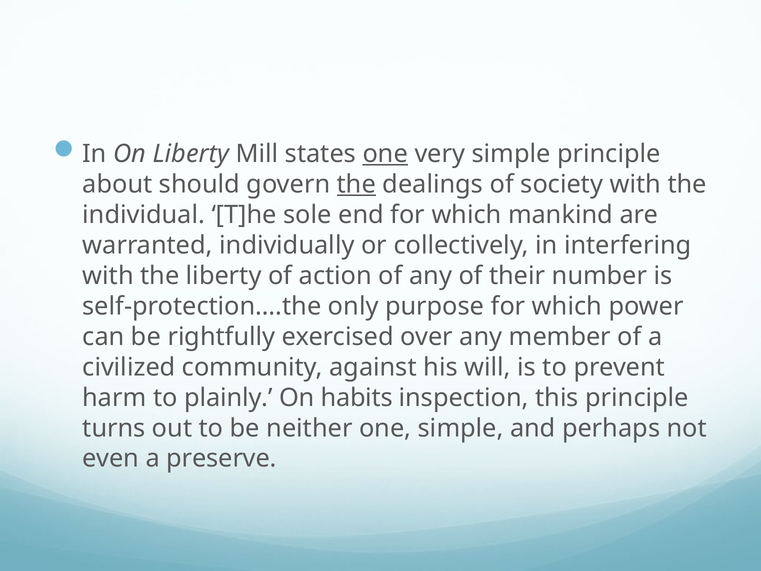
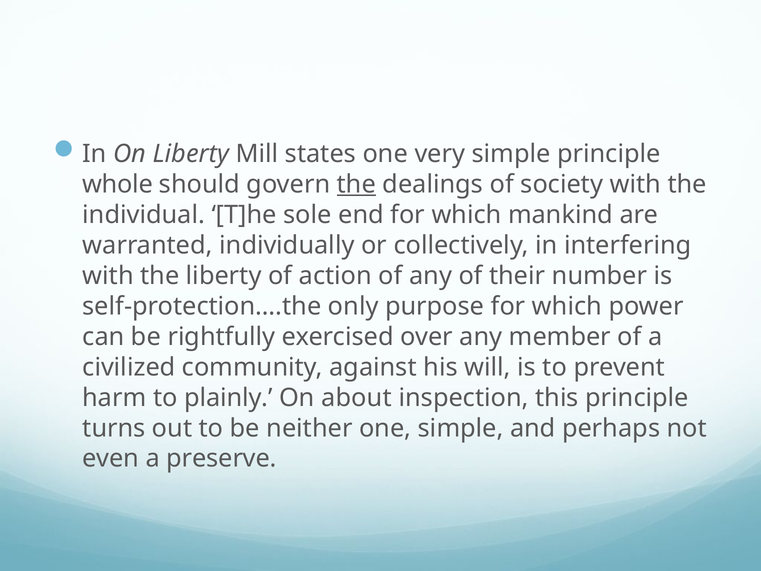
one underline: present -> none (385, 154)
about: about -> whole (117, 184)
habits: habits -> about (357, 398)
